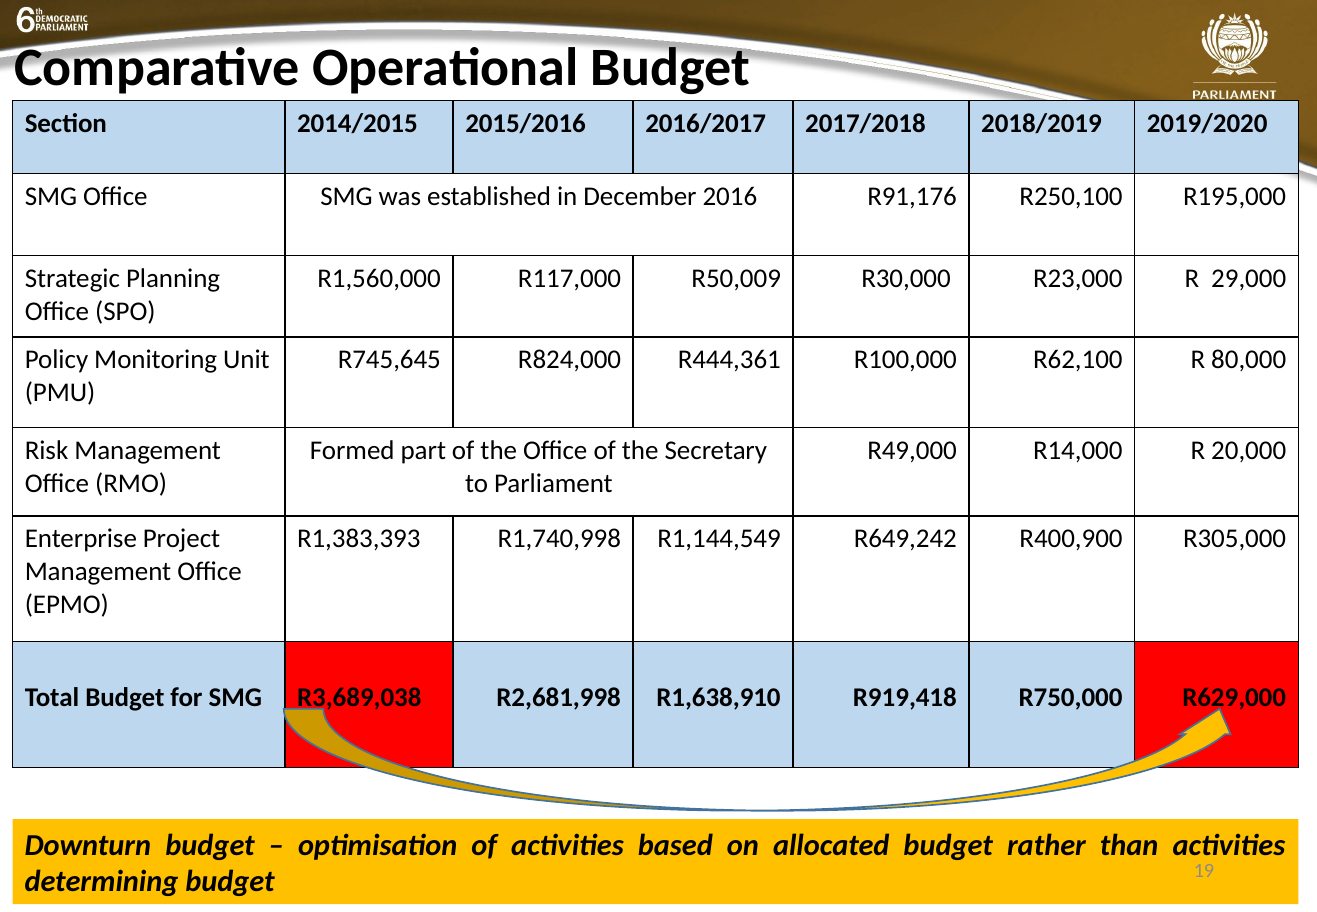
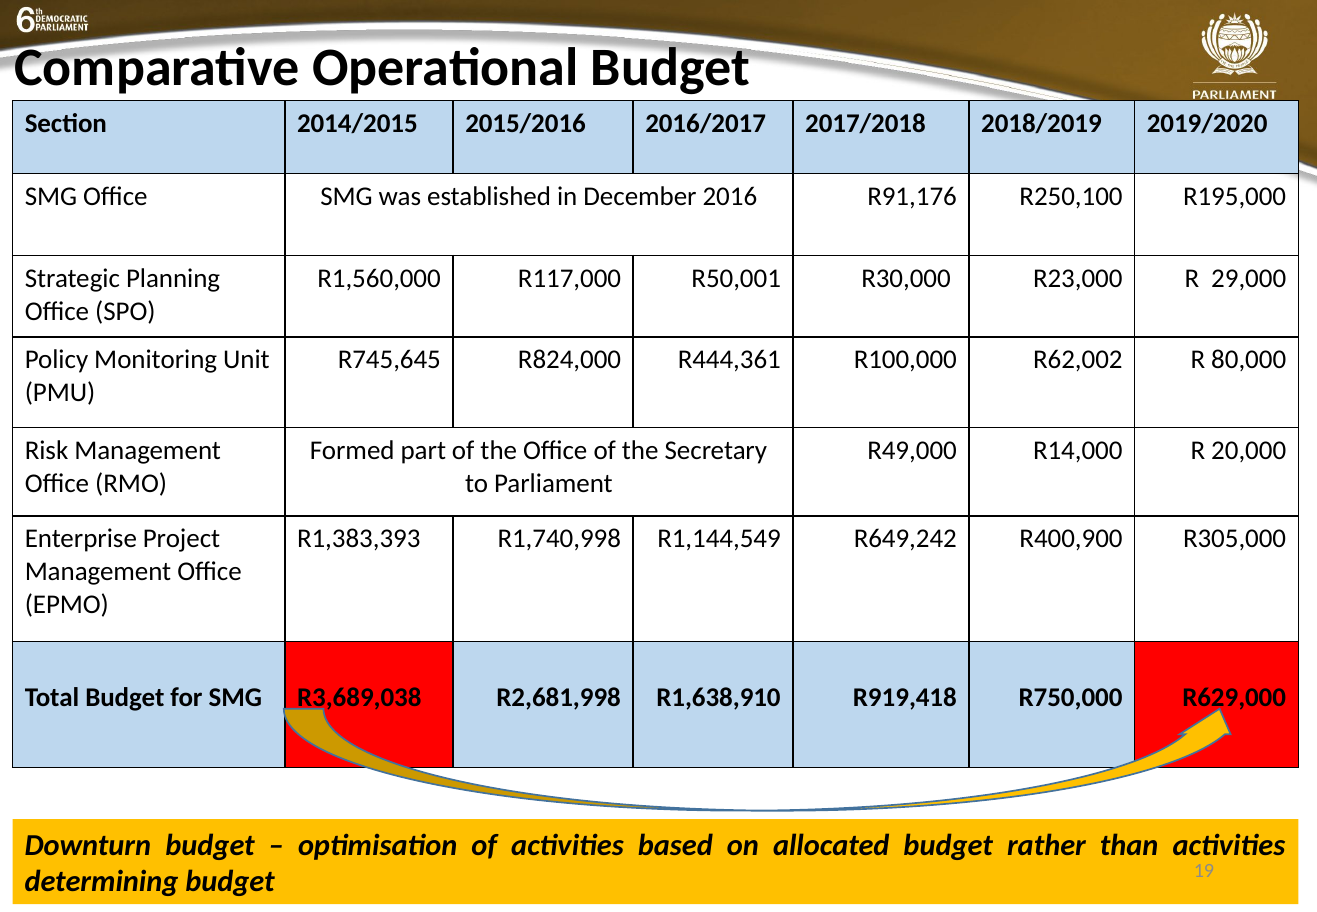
R50,009: R50,009 -> R50,001 (736, 278)
R62,100: R62,100 -> R62,002 (1078, 360)
